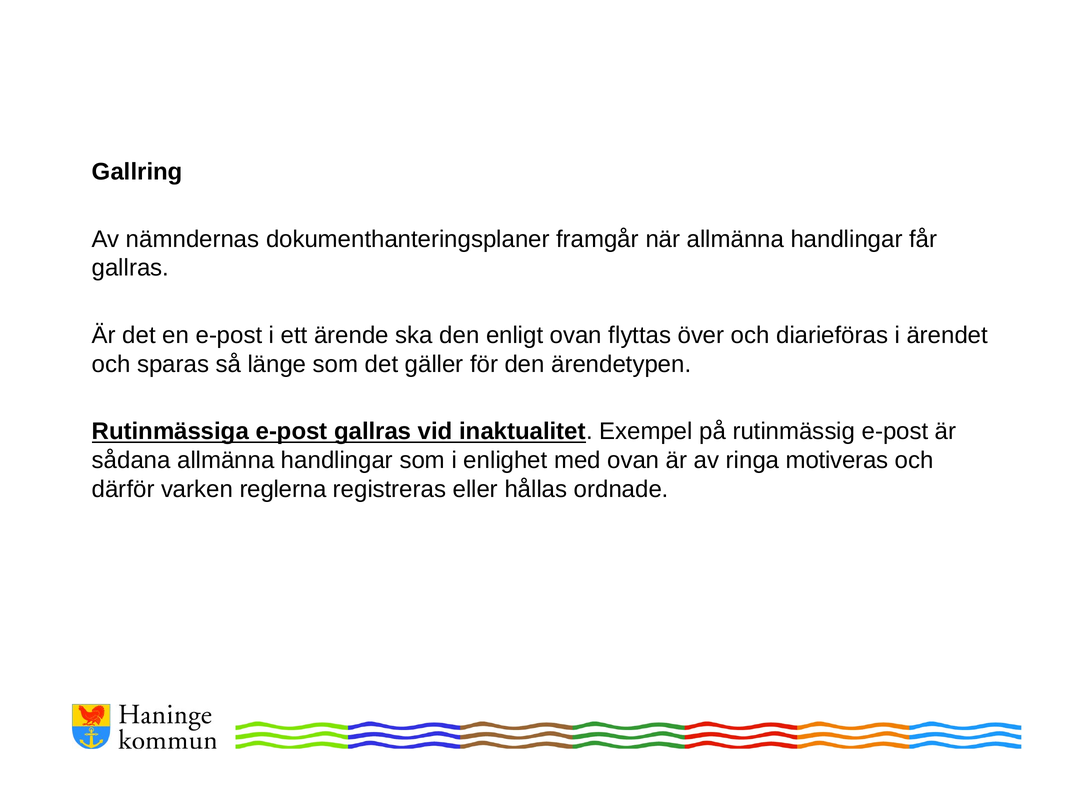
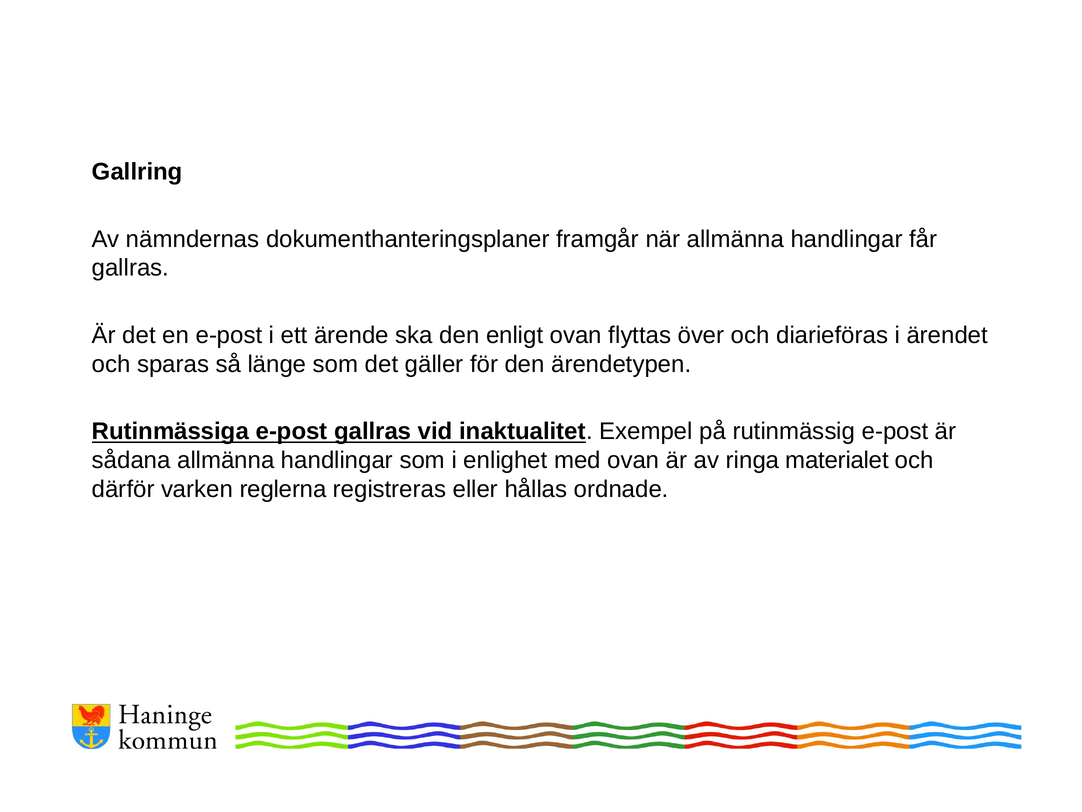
motiveras: motiveras -> materialet (837, 460)
